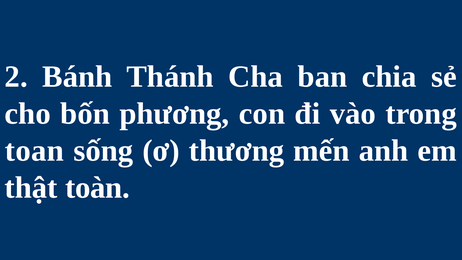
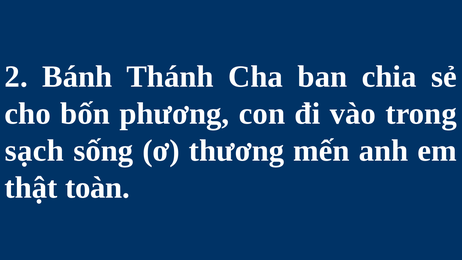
toan: toan -> sạch (34, 151)
